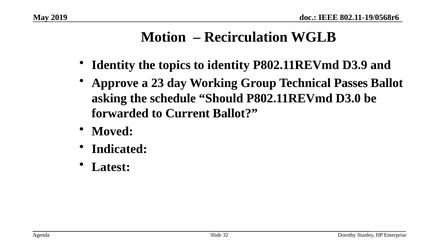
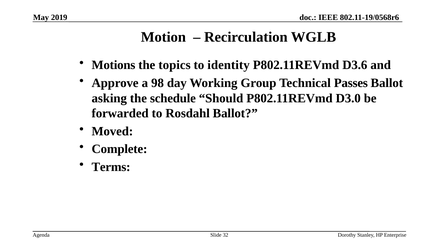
Identity: Identity -> Motions (113, 65)
D3.9: D3.9 -> D3.6 (355, 65)
23: 23 -> 98 (158, 83)
Current: Current -> Rosdahl (188, 113)
Indicated: Indicated -> Complete (119, 149)
Latest: Latest -> Terms (111, 167)
